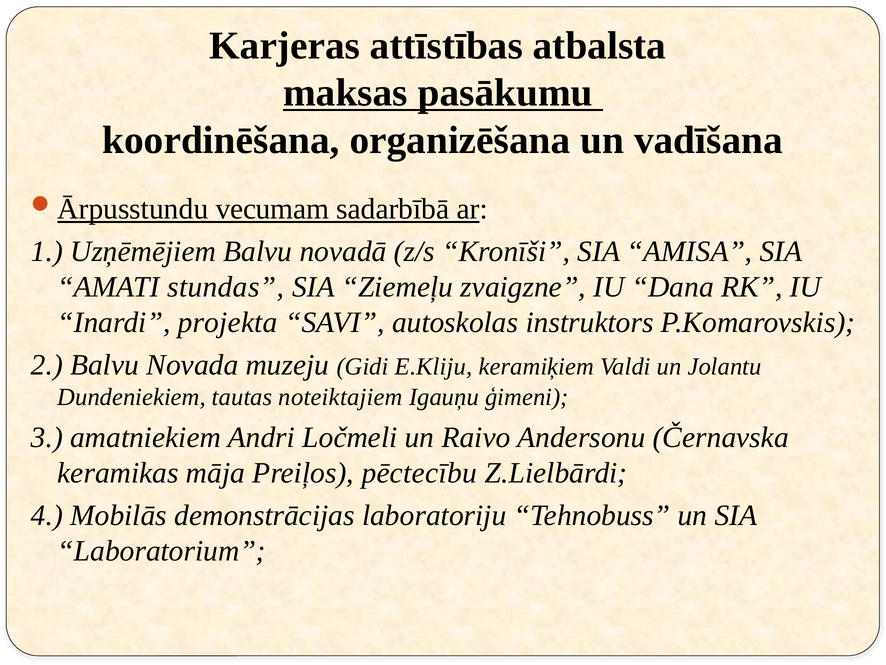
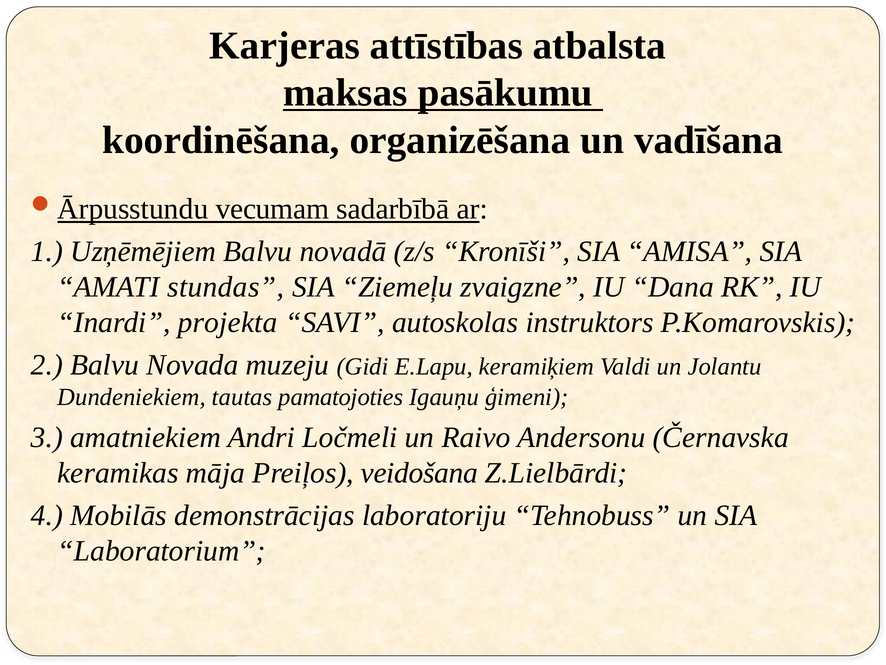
E.Kliju: E.Kliju -> E.Lapu (434, 366)
noteiktajiem: noteiktajiem -> pamatojoties (341, 397)
pēctecību: pēctecību -> veidošana (420, 472)
